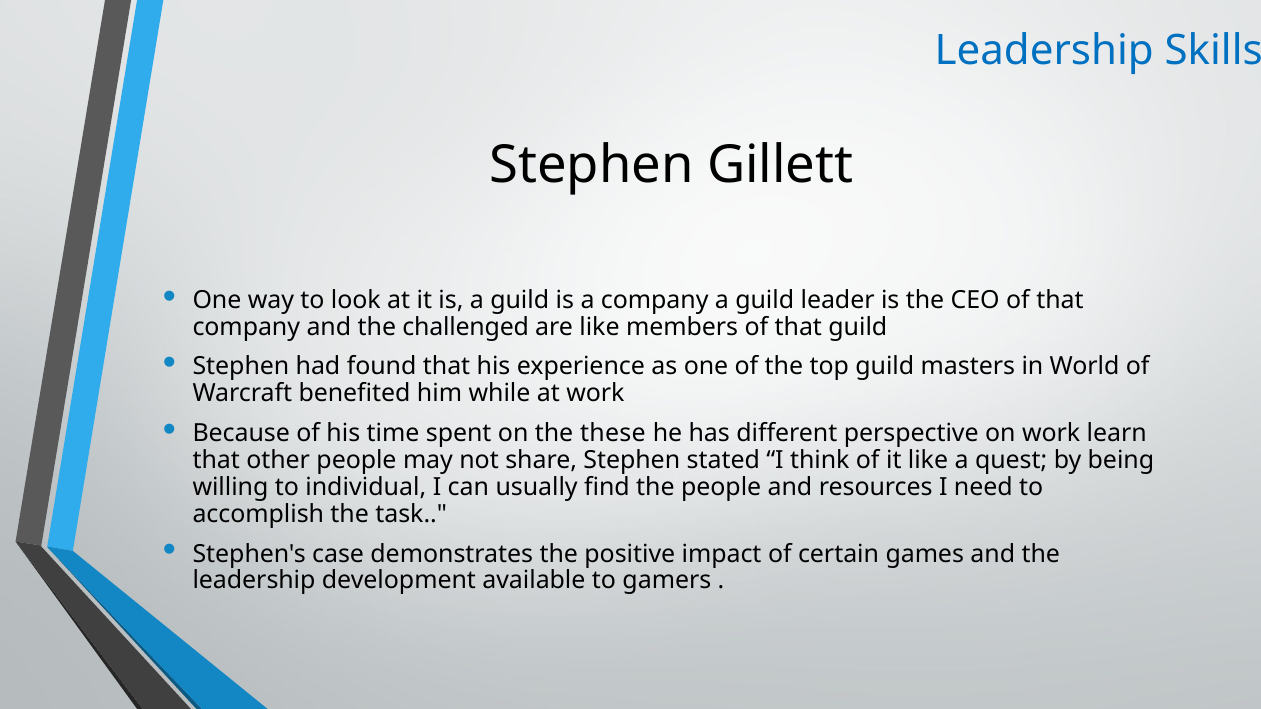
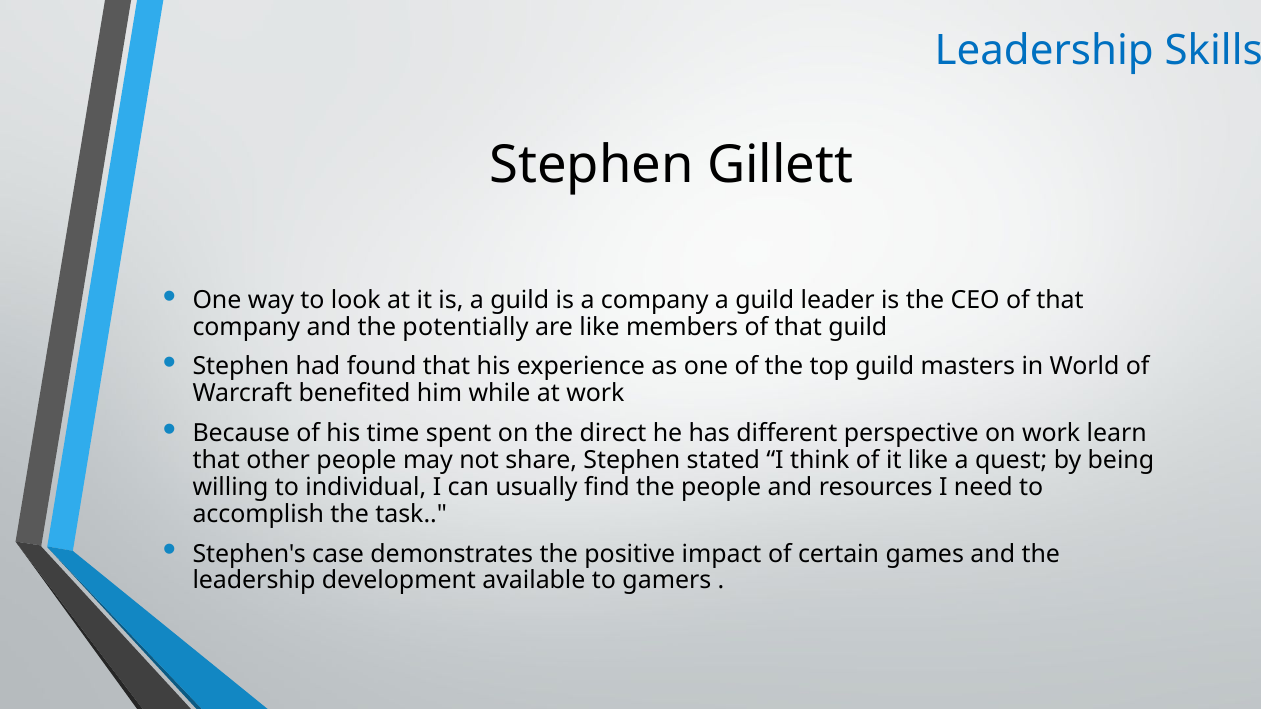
challenged: challenged -> potentially (466, 327)
these: these -> direct (613, 433)
